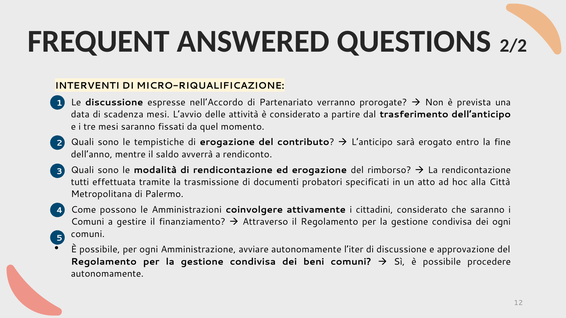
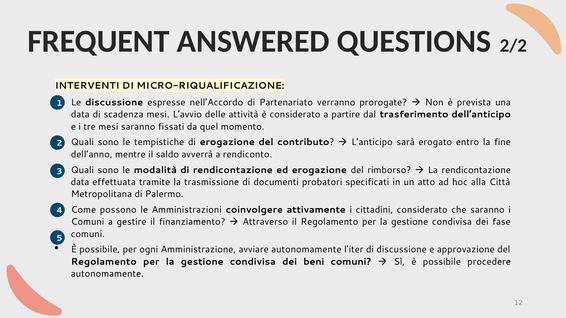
tutti: tutti -> data (80, 182)
dei ogni: ogni -> fase (501, 222)
